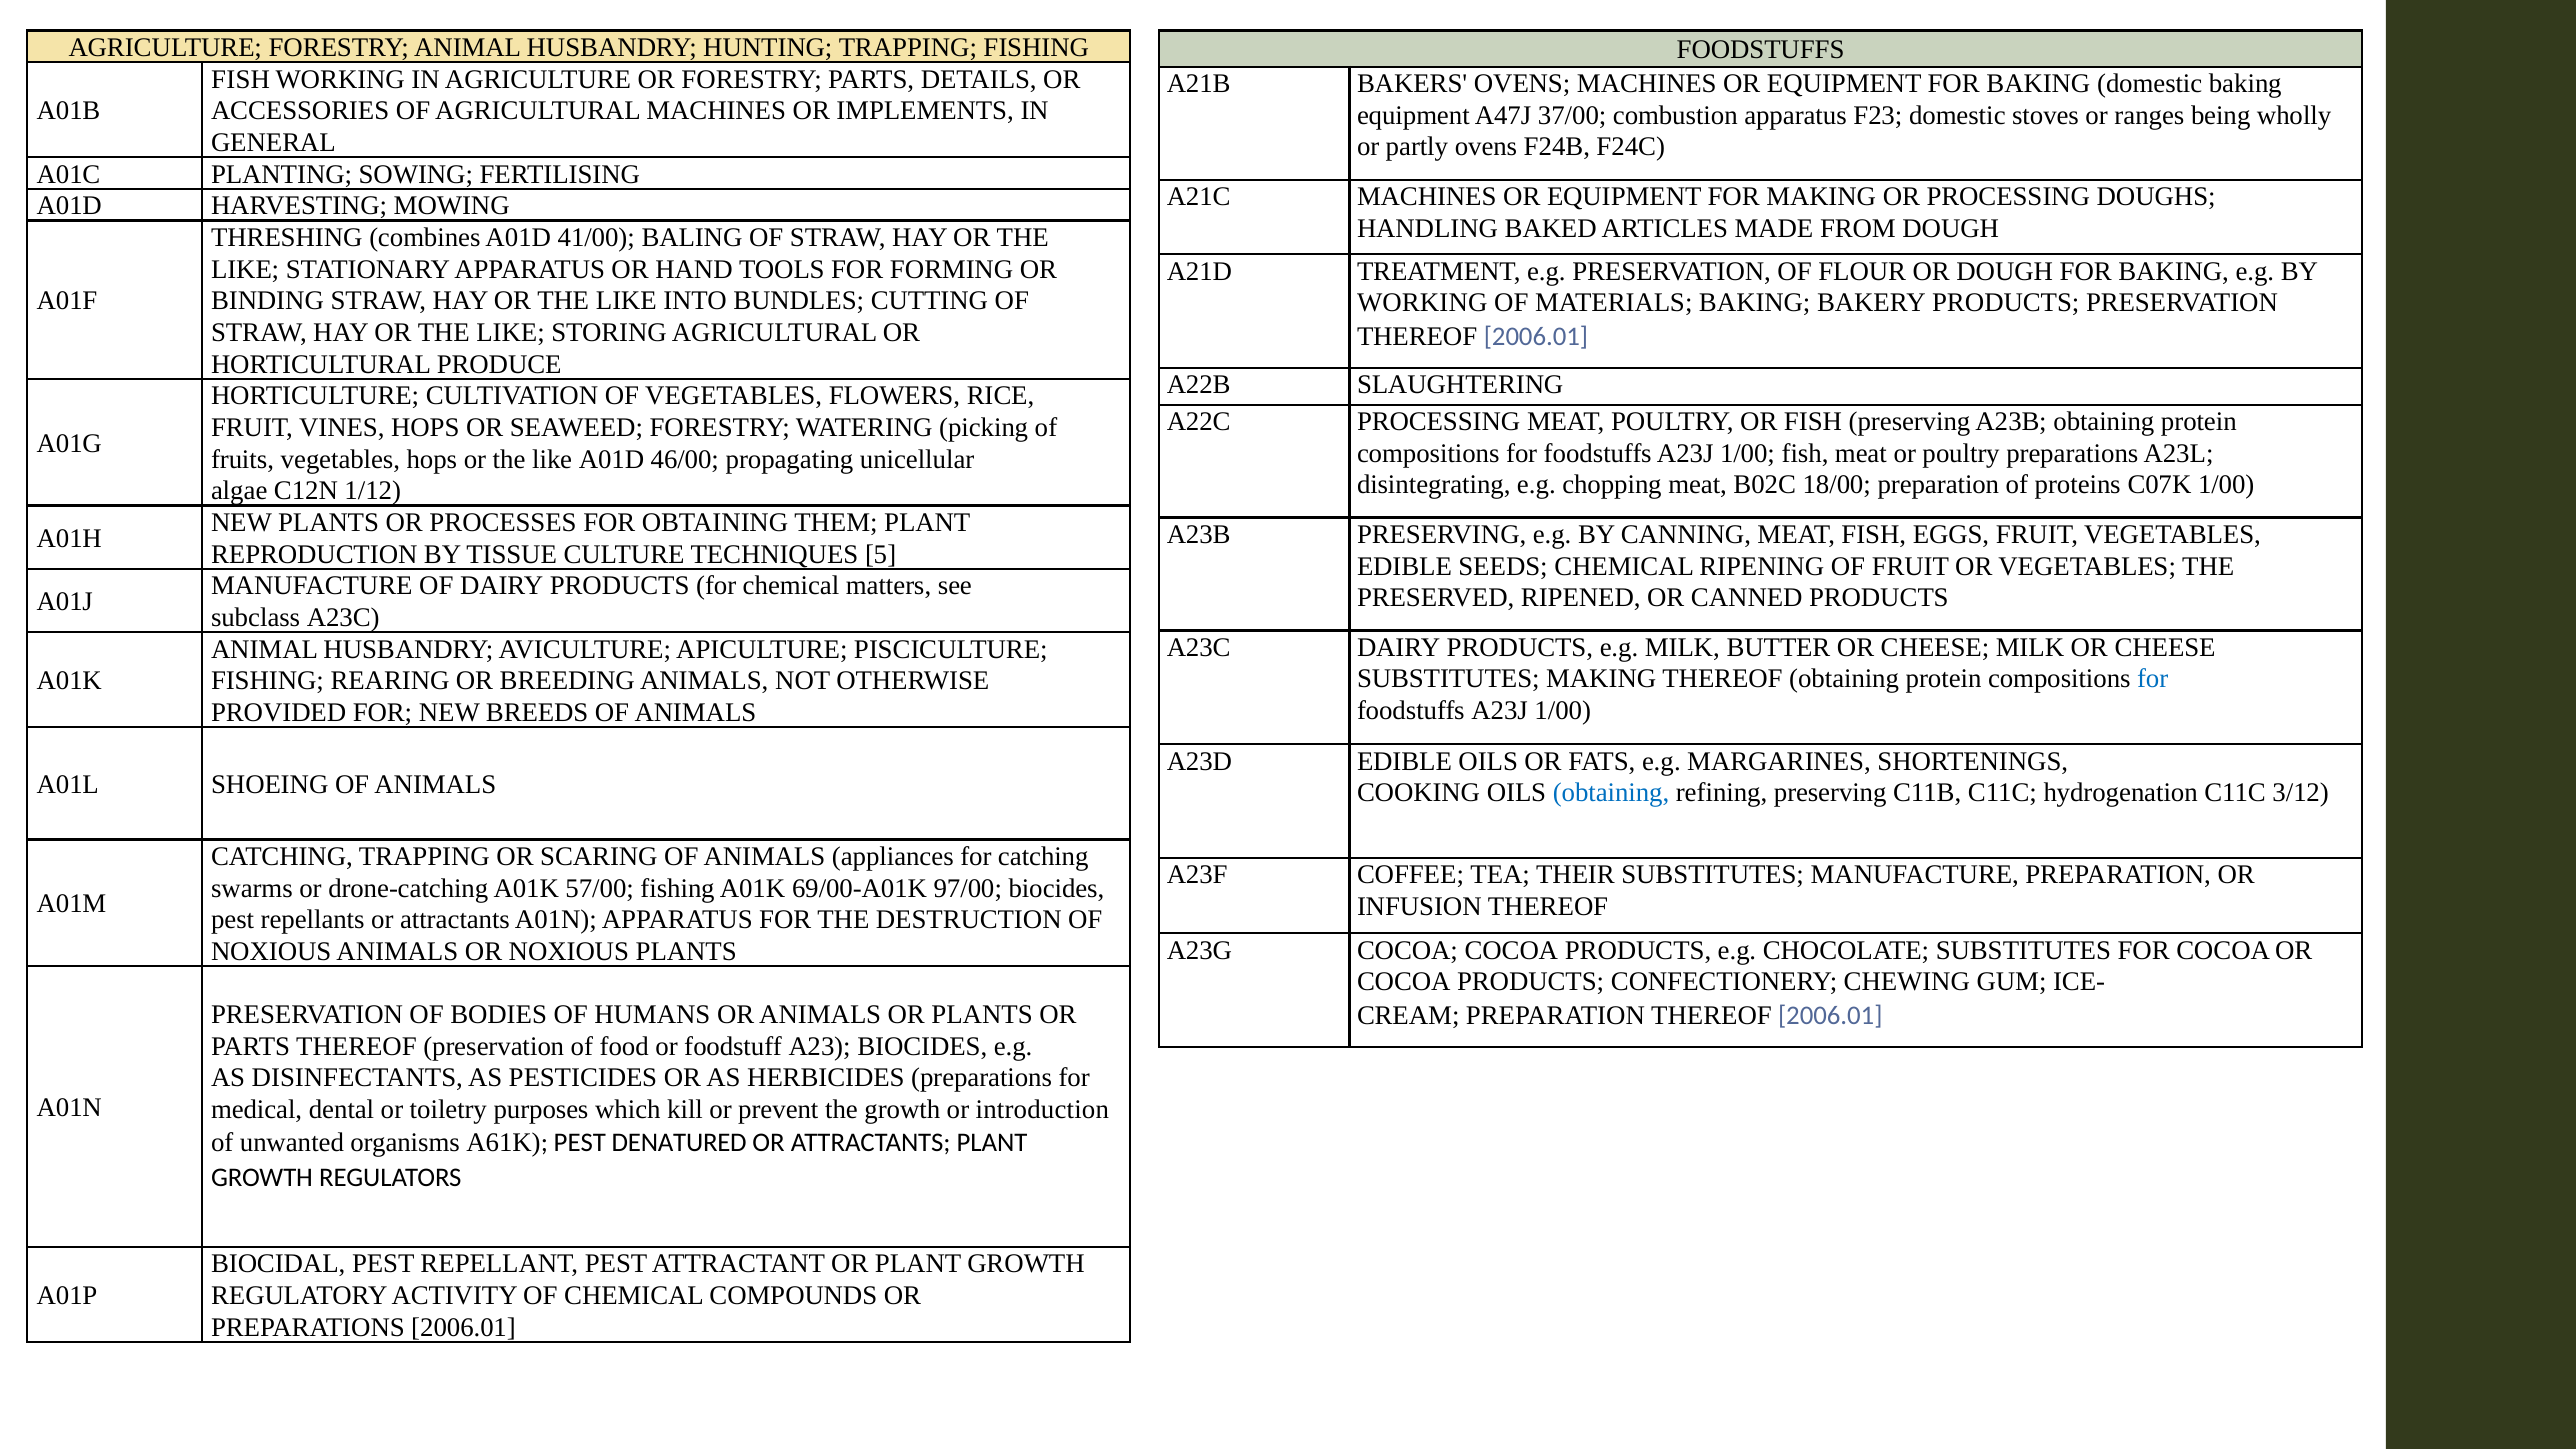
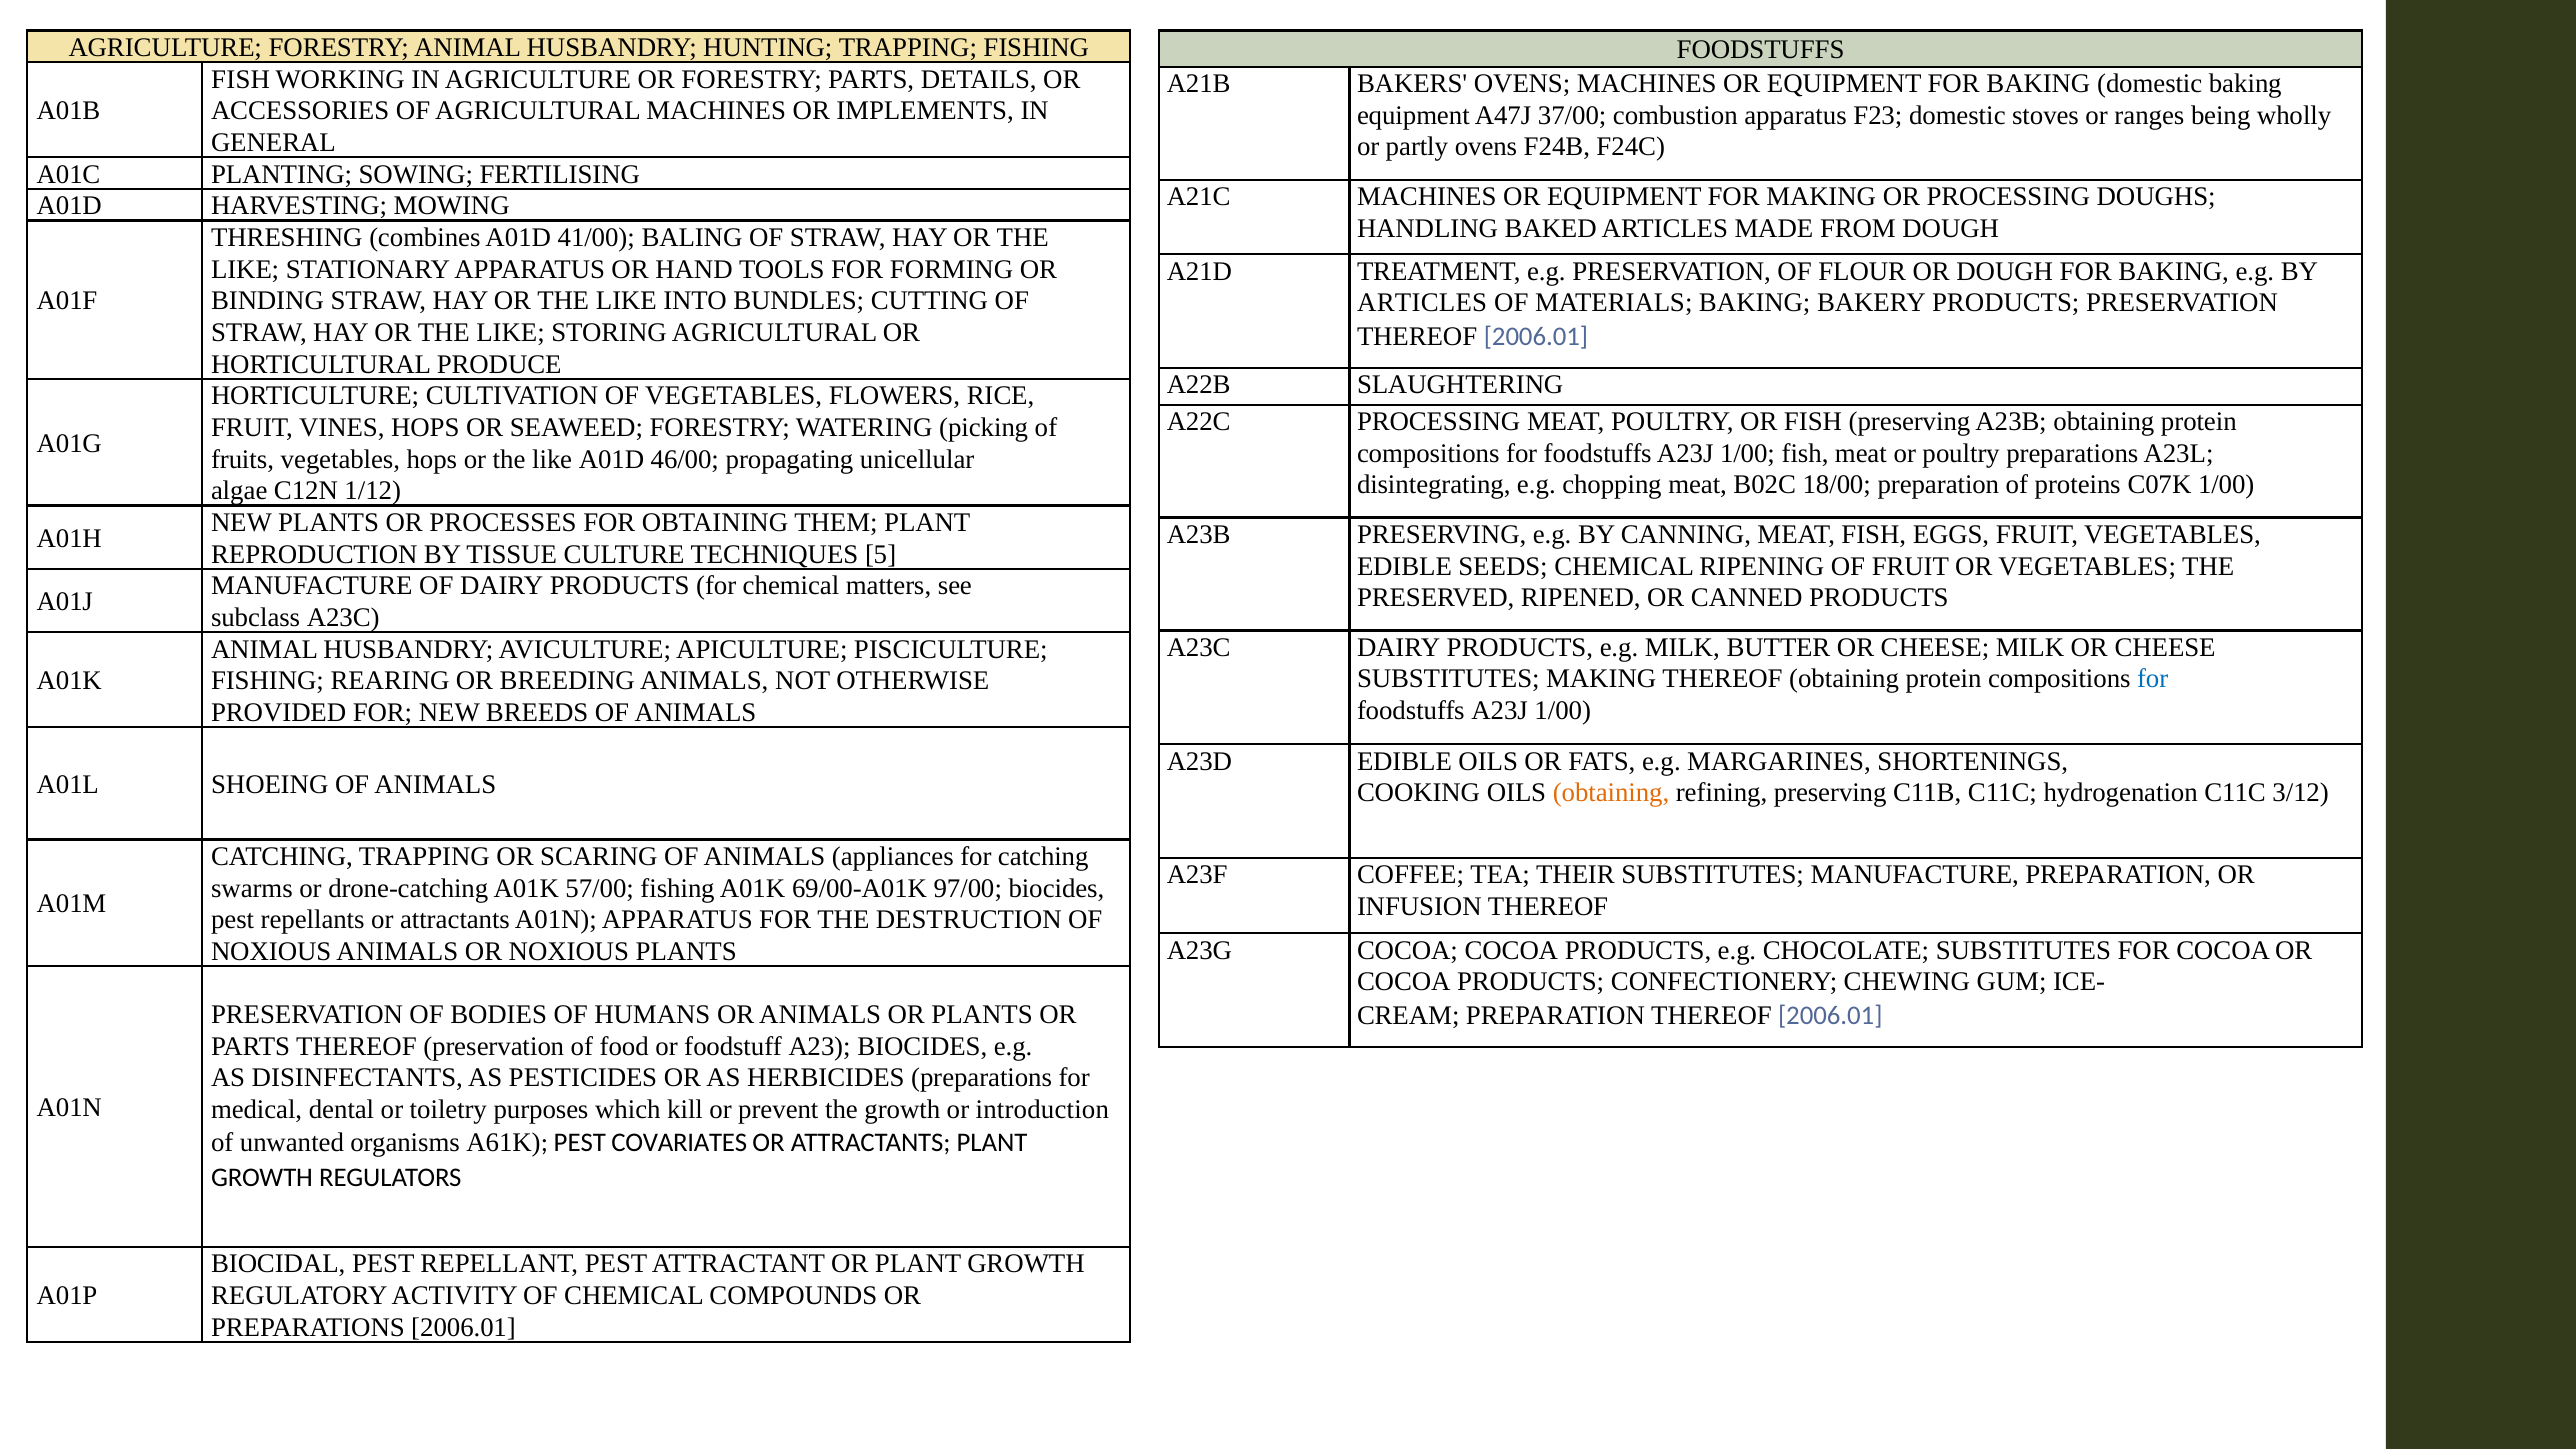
WORKING: WORKING -> ARTICLES (1422, 303)
obtaining colour: blue -> orange (1611, 793)
DENATURED: DENATURED -> COVARIATES (679, 1143)
